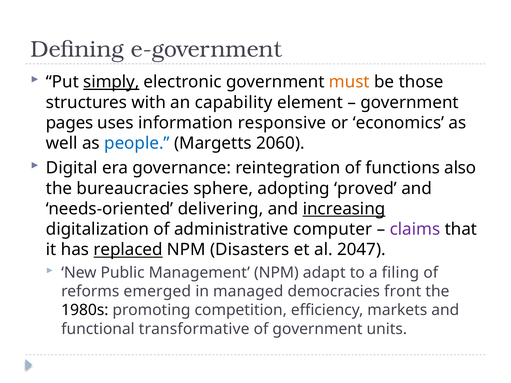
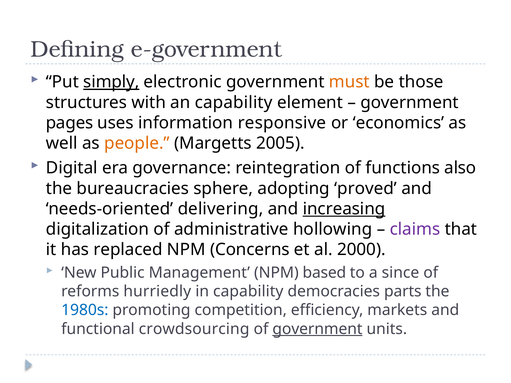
people colour: blue -> orange (137, 143)
2060: 2060 -> 2005 (280, 143)
computer: computer -> hollowing (333, 229)
replaced underline: present -> none (128, 250)
Disasters: Disasters -> Concerns (250, 250)
2047: 2047 -> 2000 (361, 250)
adapt: adapt -> based (324, 273)
filing: filing -> since (400, 273)
emerged: emerged -> hurriedly (157, 292)
in managed: managed -> capability (248, 292)
front: front -> parts (403, 292)
1980s colour: black -> blue (85, 310)
transformative: transformative -> crowdsourcing (194, 329)
government underline: none -> present (317, 329)
